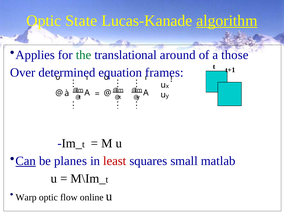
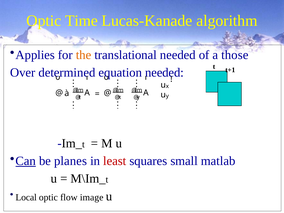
State: State -> Time (81, 21)
algorithm underline: present -> none (227, 21)
the colour: green -> orange (84, 55)
translational around: around -> needed (178, 55)
frames: frames -> needed (164, 73)
Warp: Warp -> Local (26, 197)
online: online -> image (92, 197)
